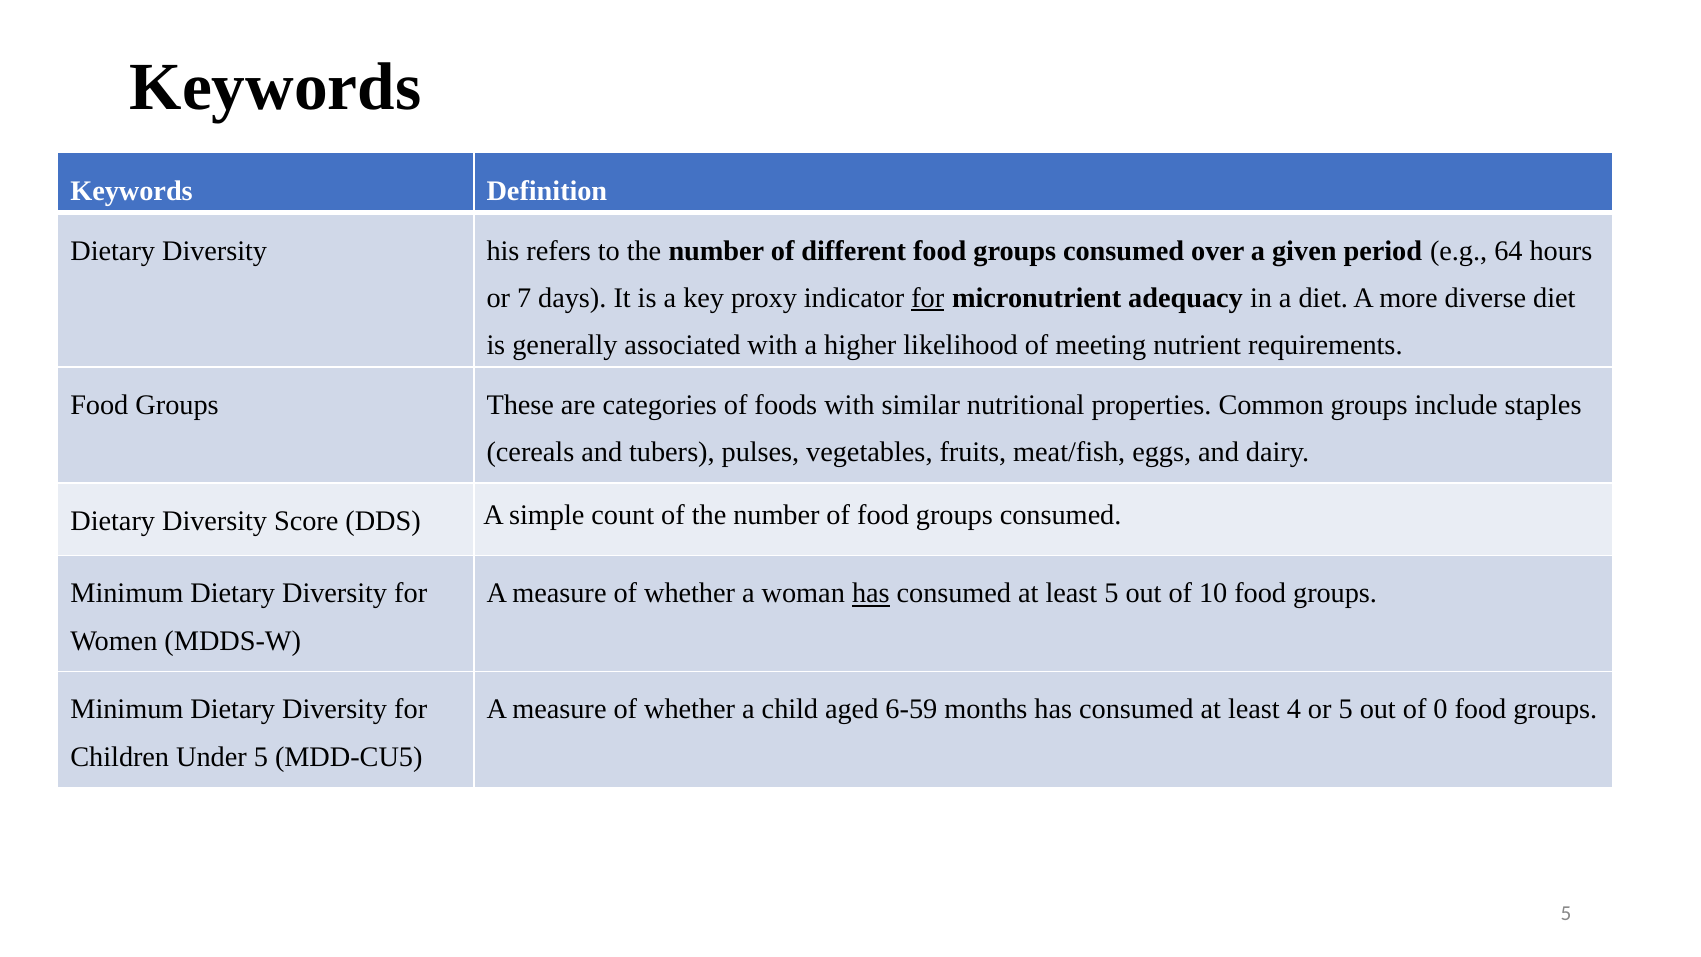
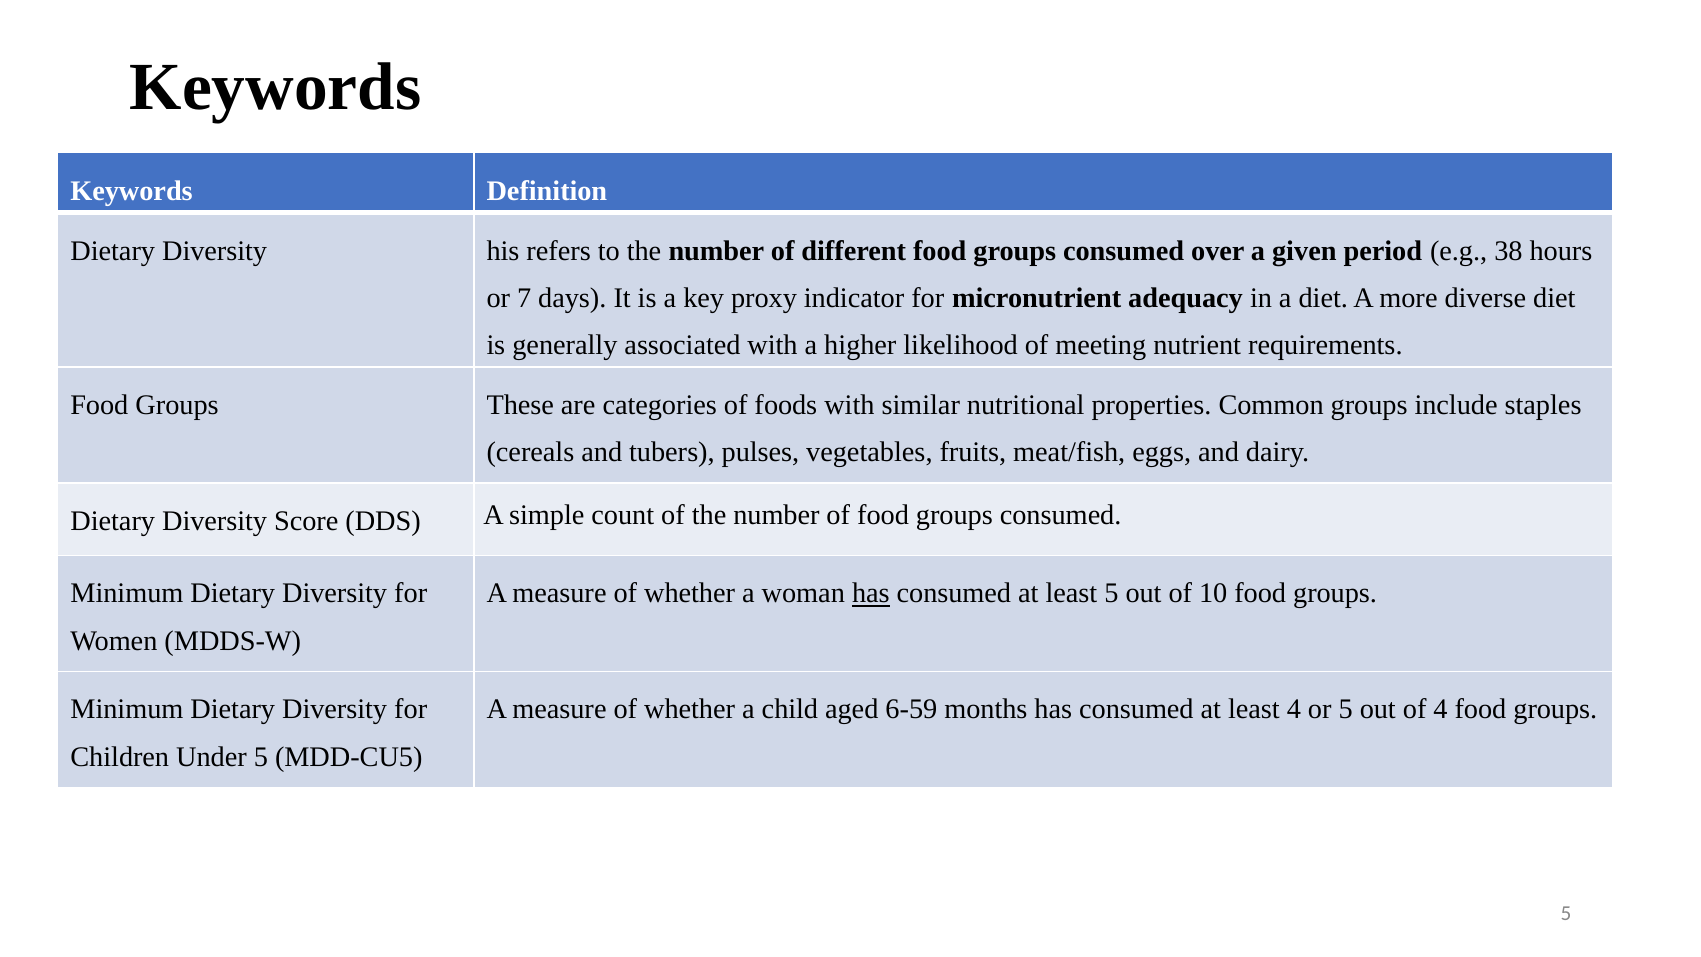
64: 64 -> 38 (1508, 251)
for underline: present -> none (928, 298)
of 0: 0 -> 4 (1440, 709)
